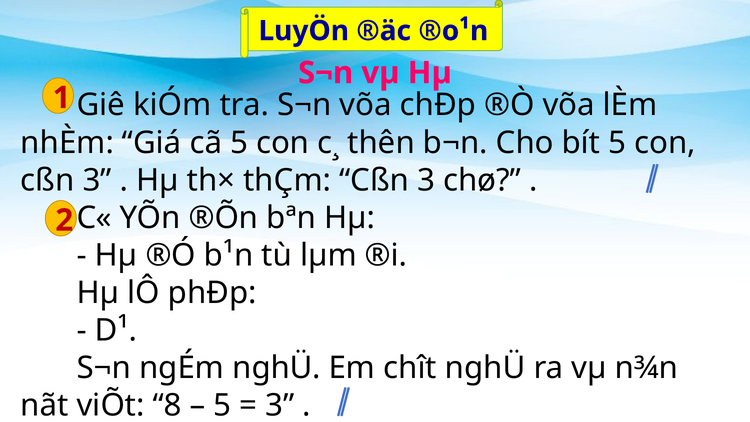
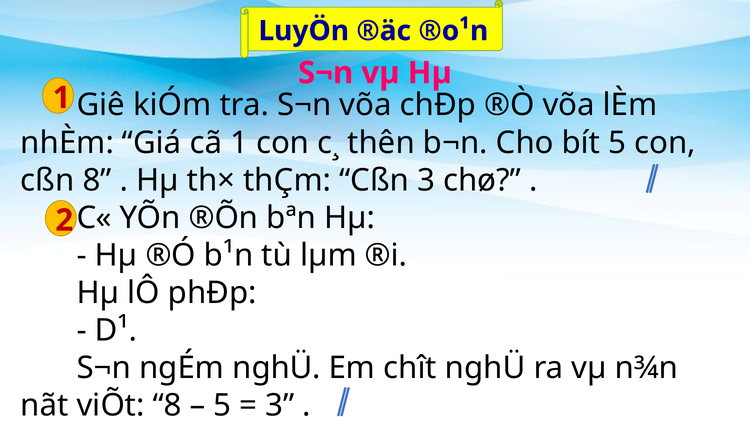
cã 5: 5 -> 1 (239, 143)
3: 3 -> 8 (97, 180)
